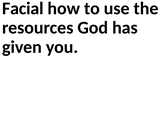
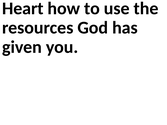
Facial: Facial -> Heart (23, 8)
